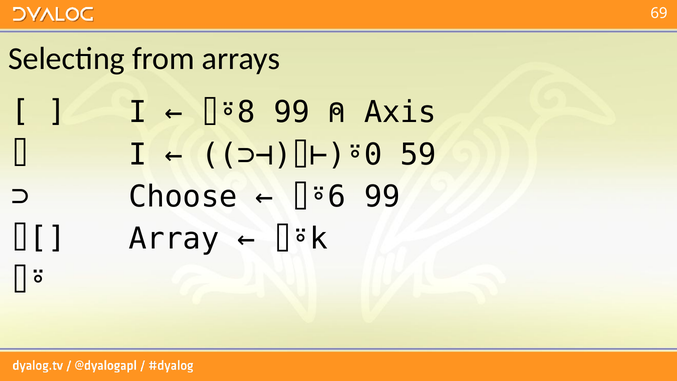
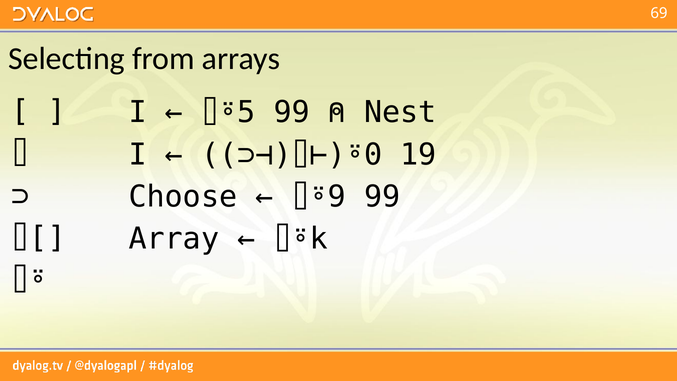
⌷⍤8: ⌷⍤8 -> ⌷⍤5 (228, 112)
Axis: Axis -> Nest (400, 112)
59: 59 -> 19 (419, 155)
⌷⍤6: ⌷⍤6 -> ⌷⍤9 (319, 197)
